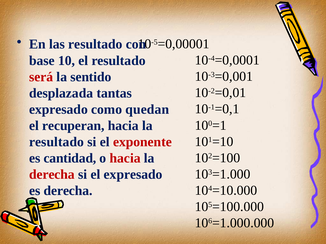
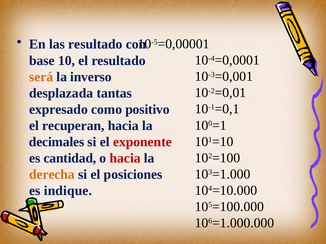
será colour: red -> orange (41, 77)
sentido: sentido -> inverso (91, 77)
quedan: quedan -> positivo (147, 110)
resultado: resultado -> decimales (57, 142)
derecha colour: red -> orange (52, 175)
el expresado: expresado -> posiciones (133, 175)
es derecha: derecha -> indique (68, 191)
